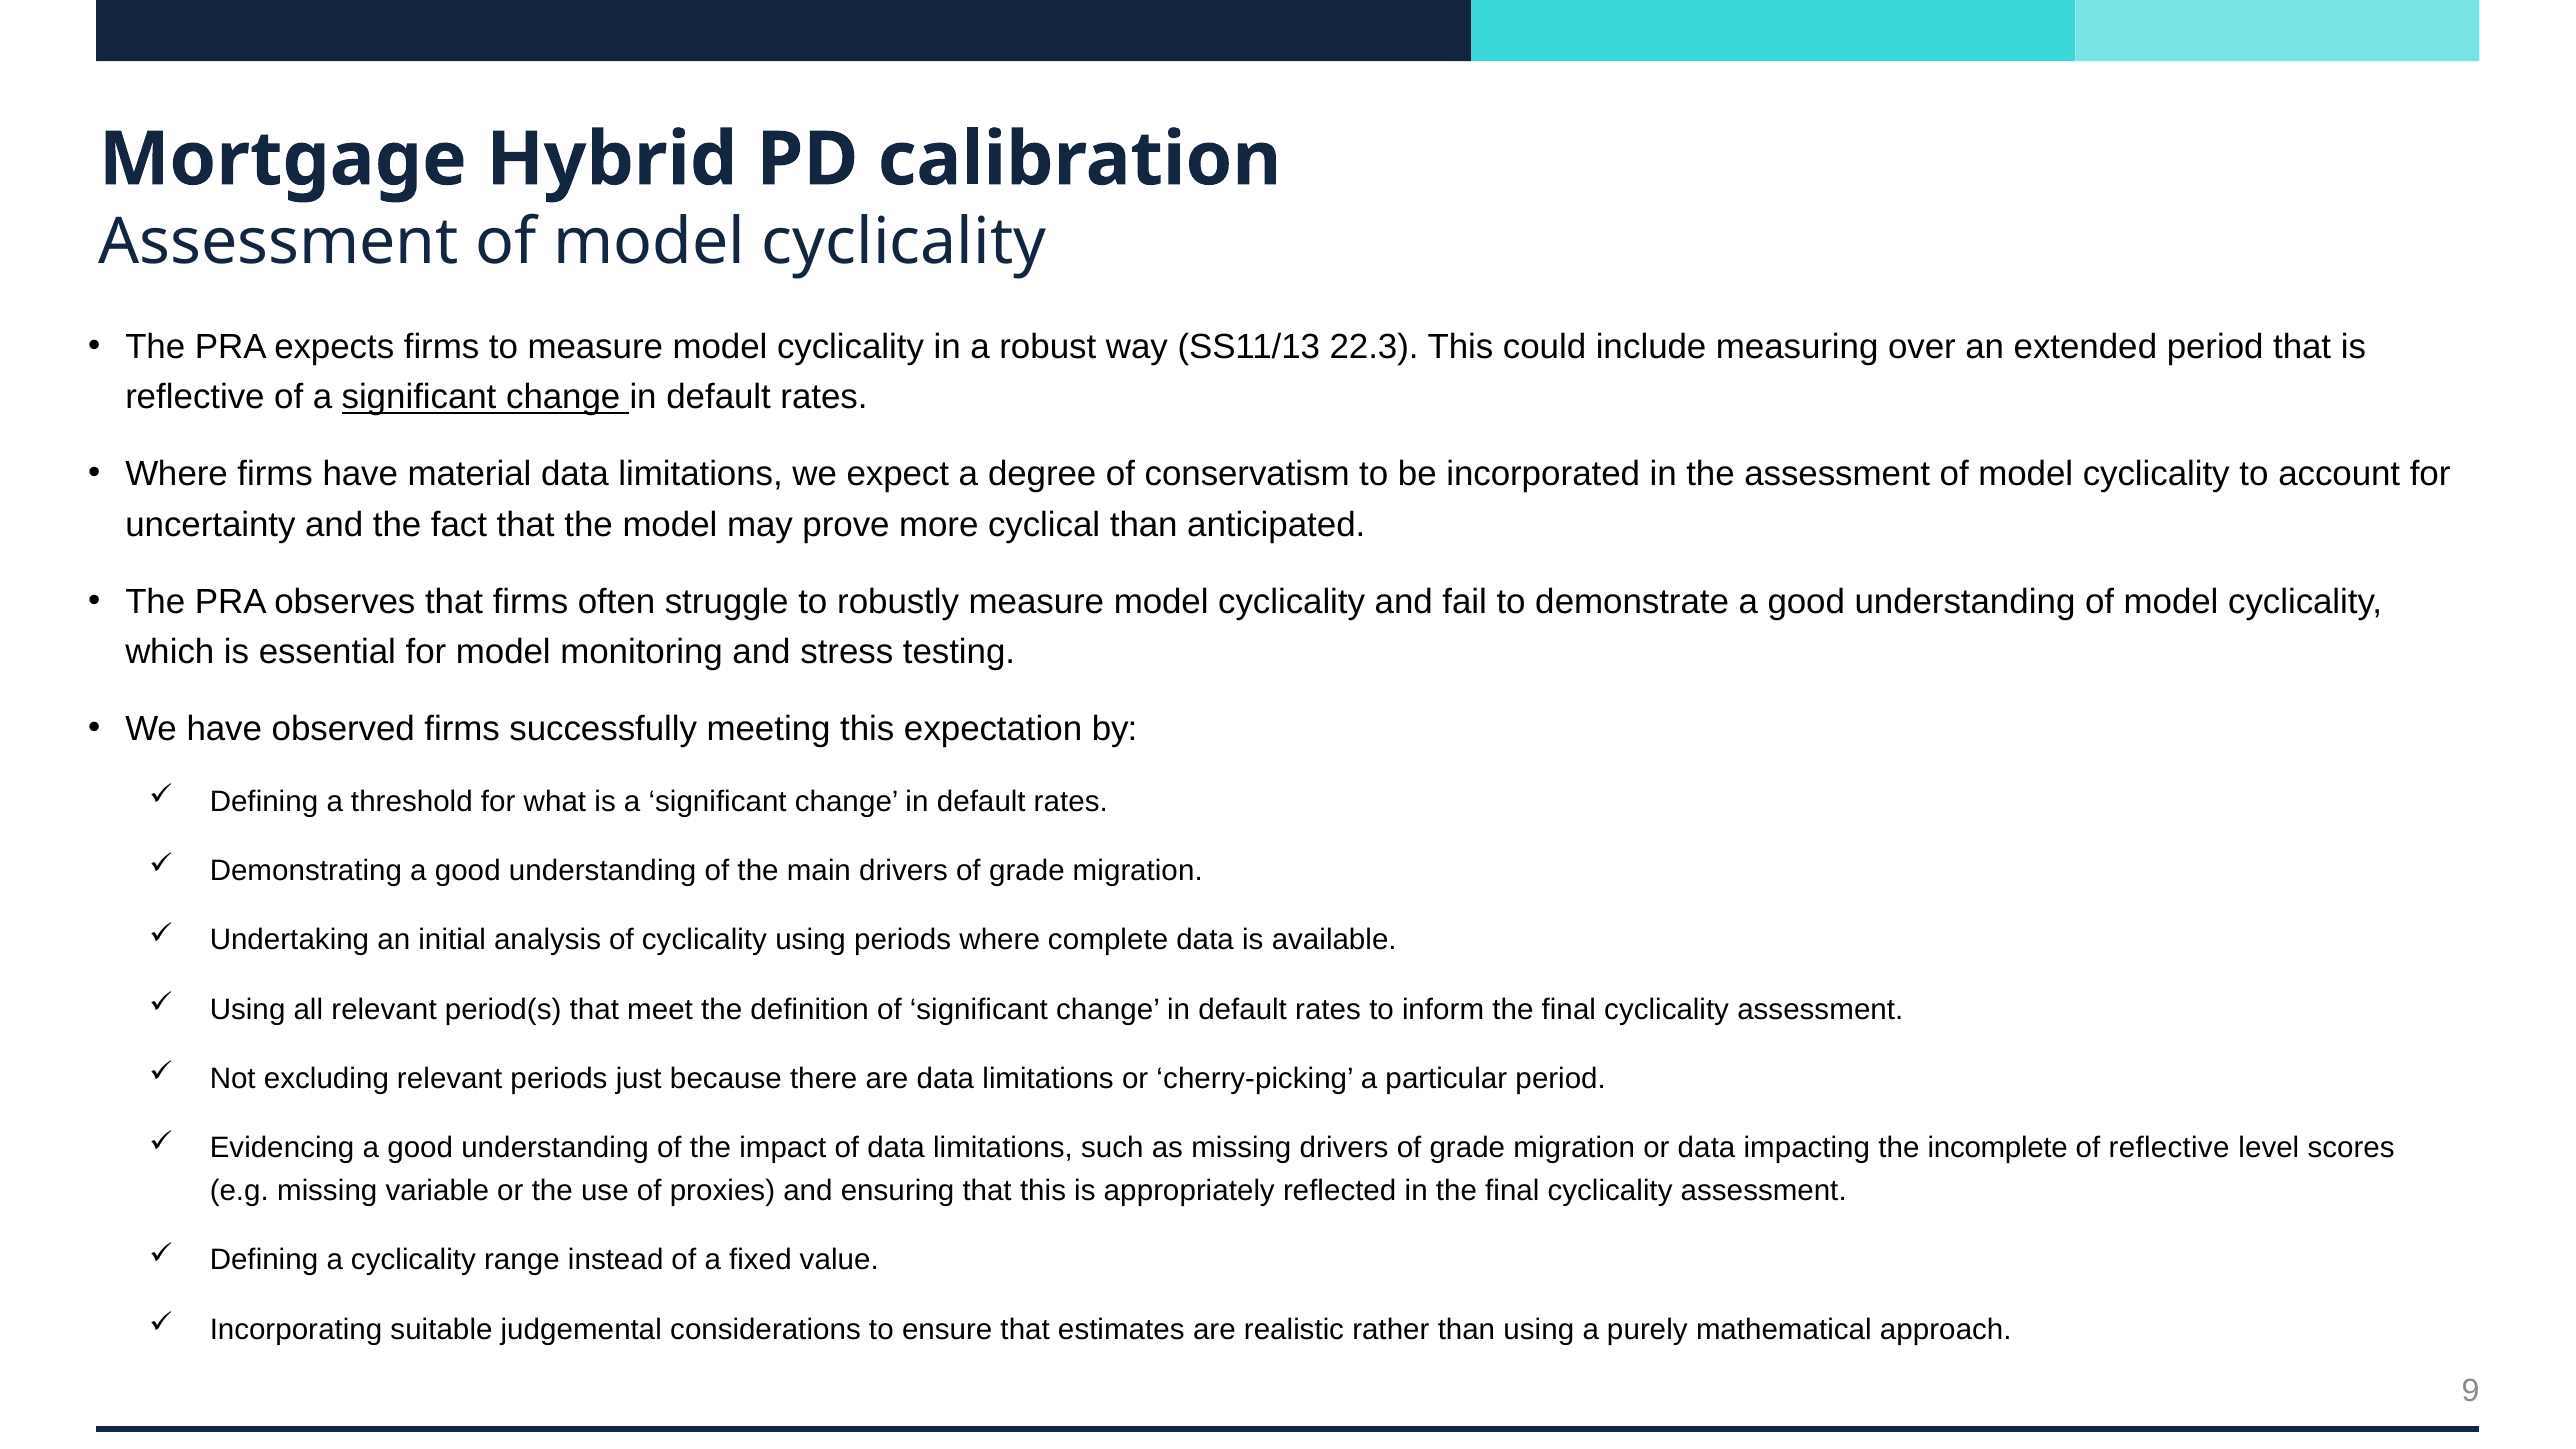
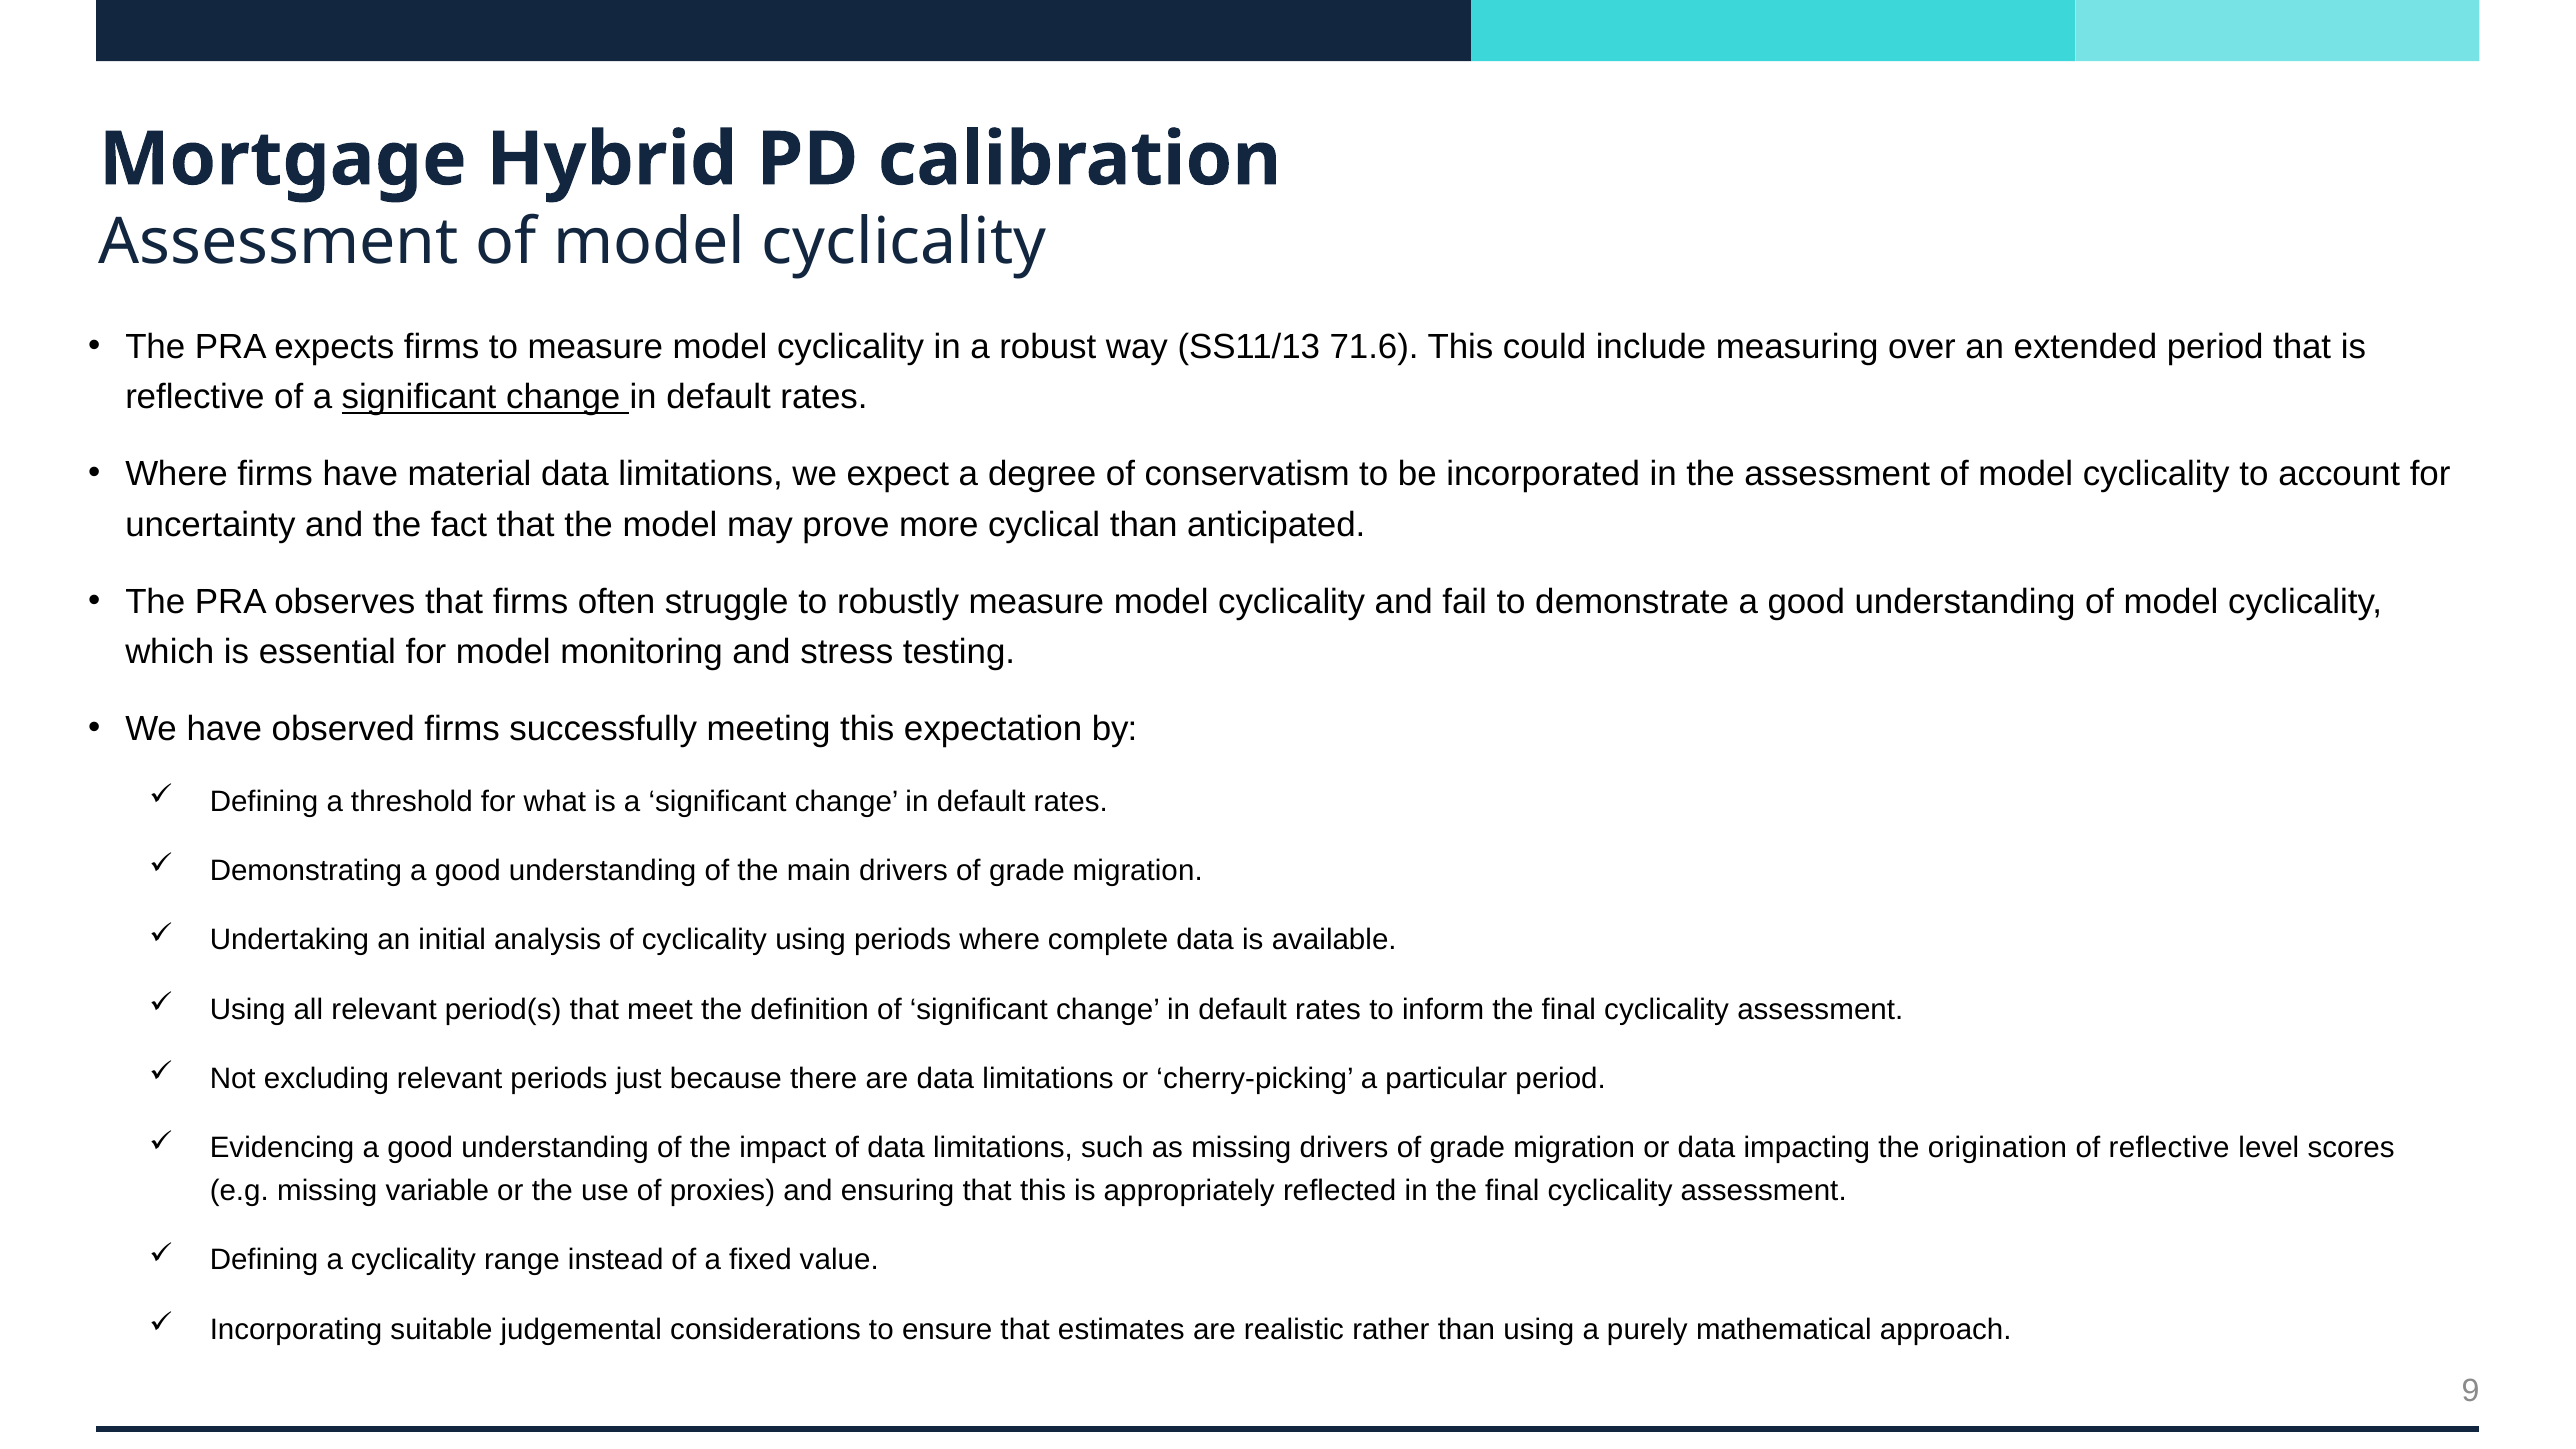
22.3: 22.3 -> 71.6 (1374, 347)
incomplete: incomplete -> origination (1997, 1148)
